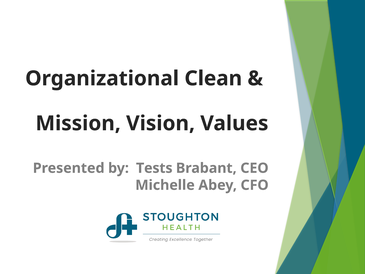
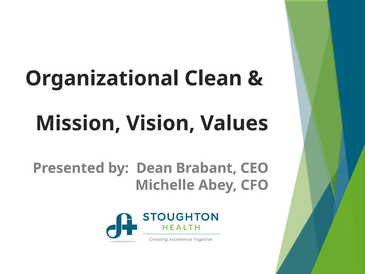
Tests: Tests -> Dean (154, 168)
